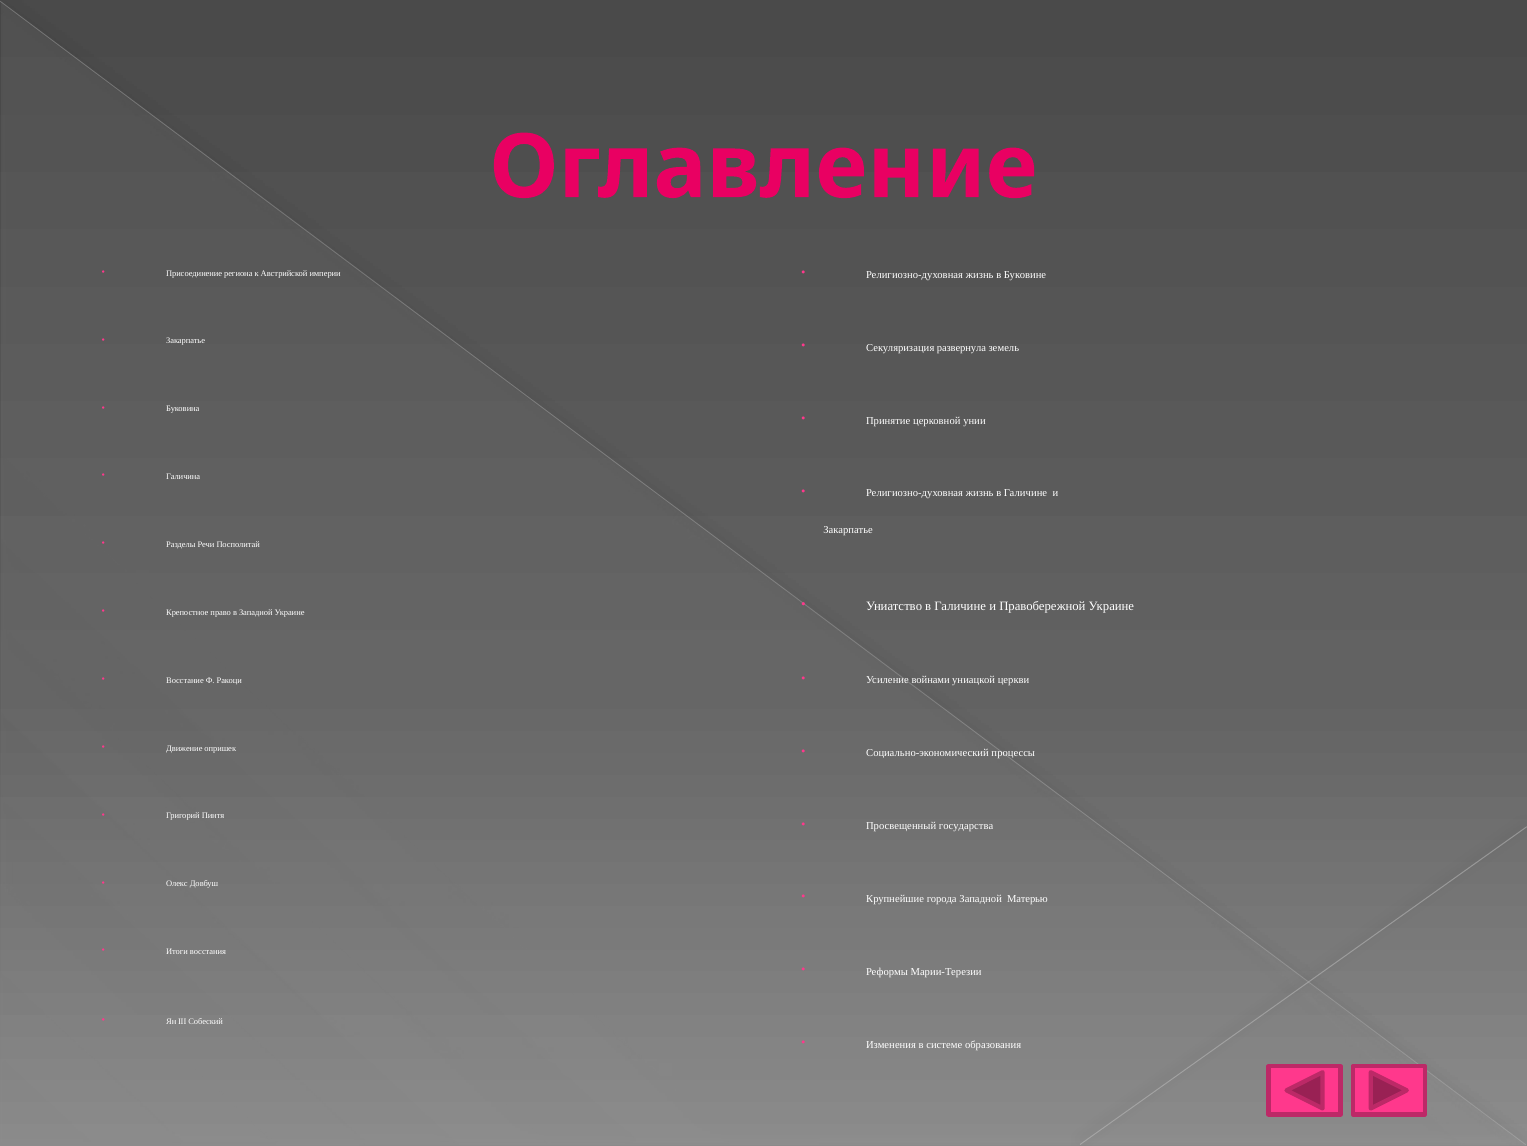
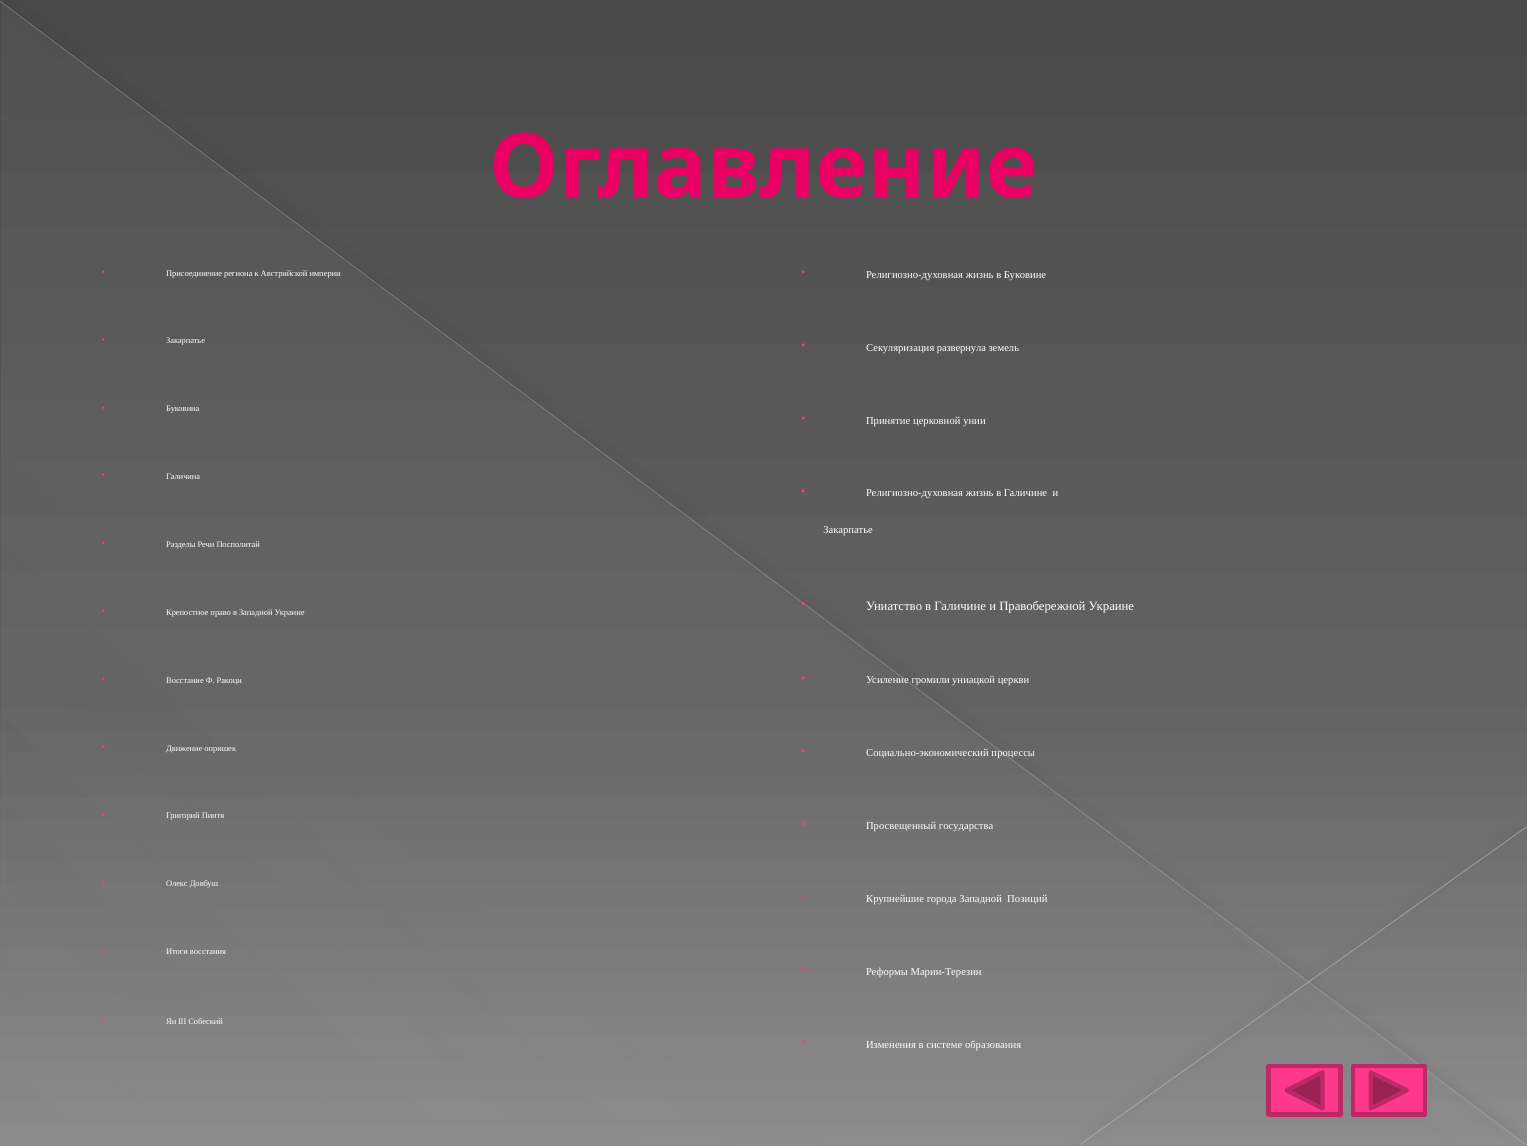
войнами: войнами -> громили (931, 680)
Матерью: Матерью -> Позиций (1027, 898)
